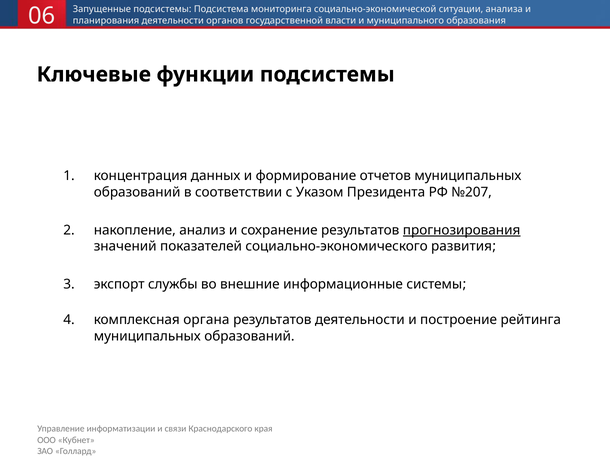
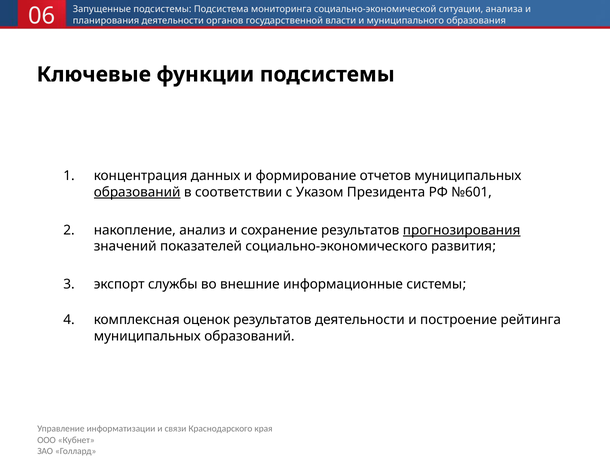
образований underline: none -> present (137, 192)
№207: №207 -> №601 (472, 192)
органа: органа -> оценок (207, 319)
